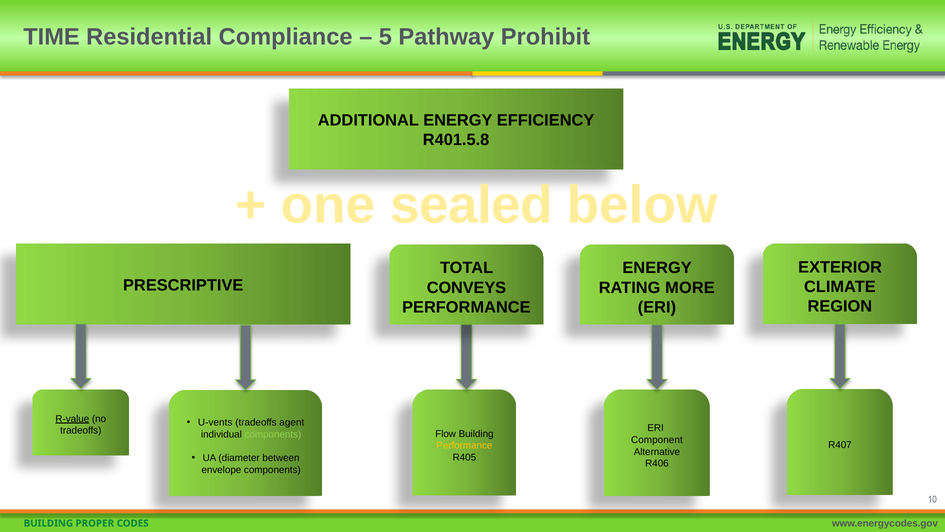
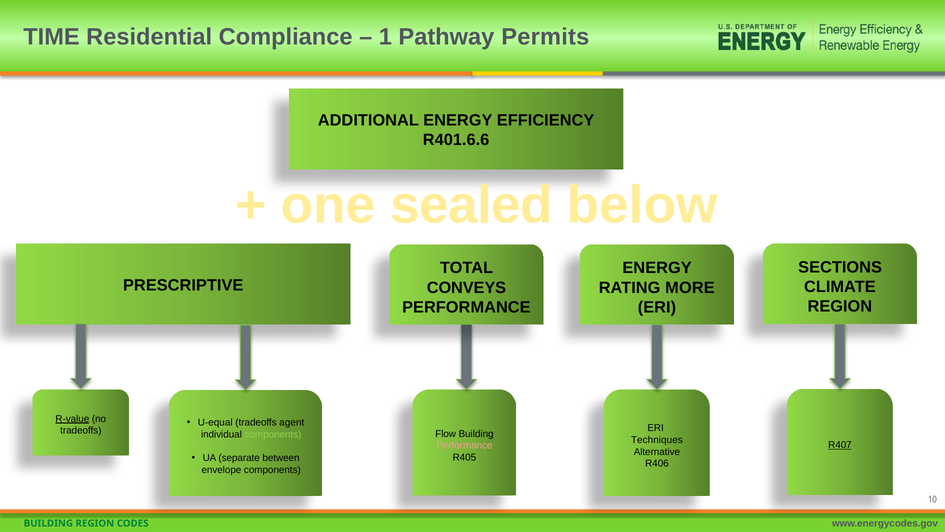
5: 5 -> 1 (385, 37)
Prohibit: Prohibit -> Permits (545, 37)
R401.5.8: R401.5.8 -> R401.6.6 (456, 140)
EXTERIOR: EXTERIOR -> SECTIONS (840, 267)
U-vents: U-vents -> U-equal (215, 422)
Component: Component -> Techniques (657, 440)
R407 underline: none -> present (840, 445)
Performance colour: yellow -> pink (464, 445)
diameter: diameter -> separate (239, 458)
BUILDING PROPER: PROPER -> REGION (95, 523)
